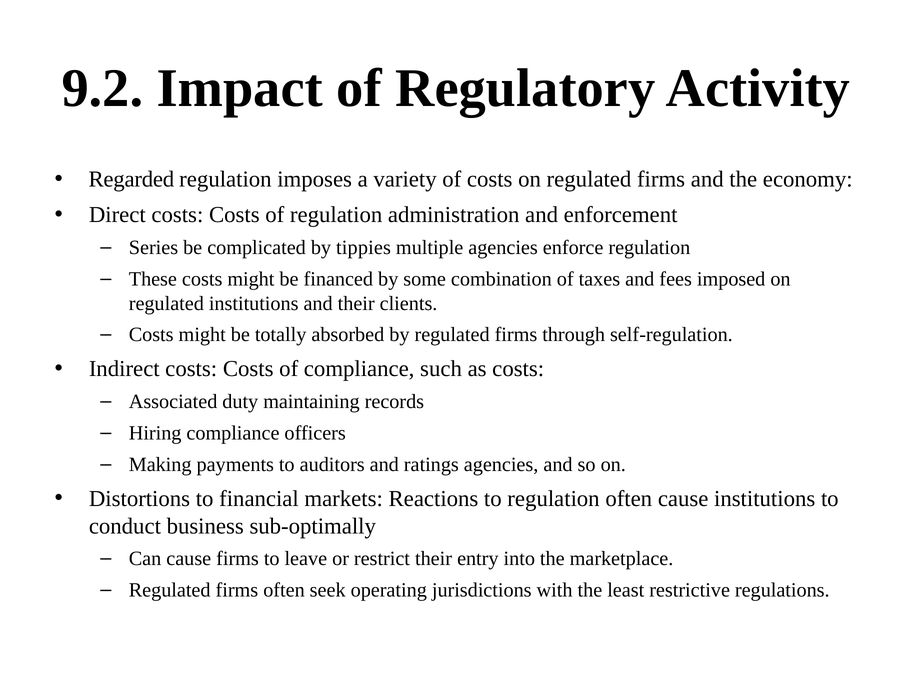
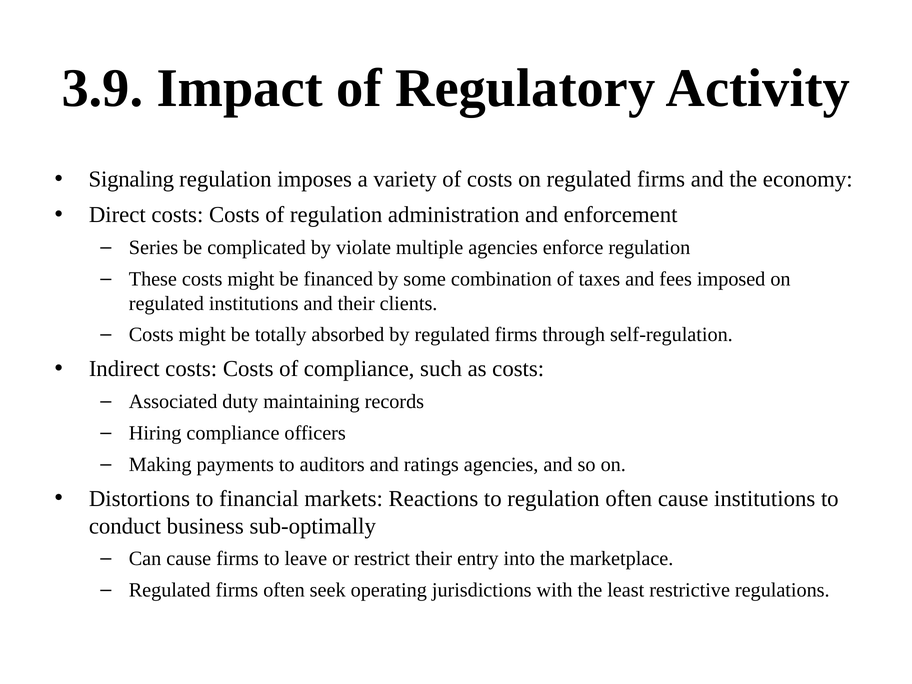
9.2: 9.2 -> 3.9 (102, 88)
Regarded: Regarded -> Signaling (131, 179)
tippies: tippies -> violate (364, 248)
